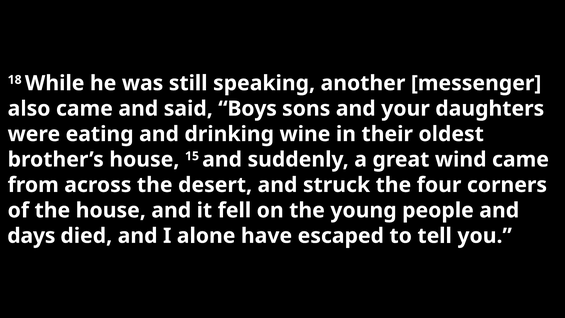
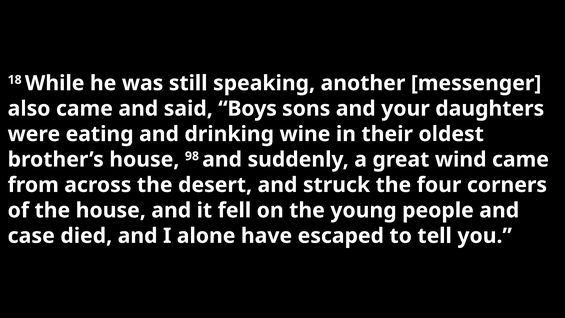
15: 15 -> 98 (192, 156)
days: days -> case (31, 236)
